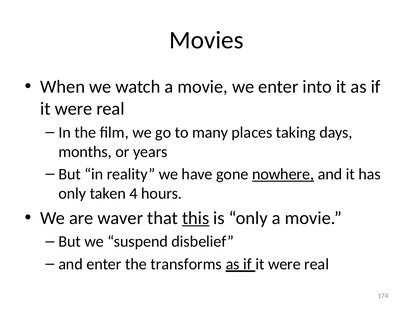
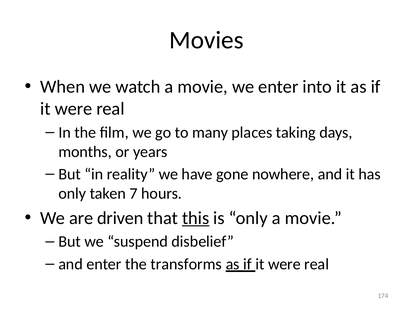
nowhere underline: present -> none (283, 174)
4: 4 -> 7 (133, 193)
waver: waver -> driven (120, 218)
